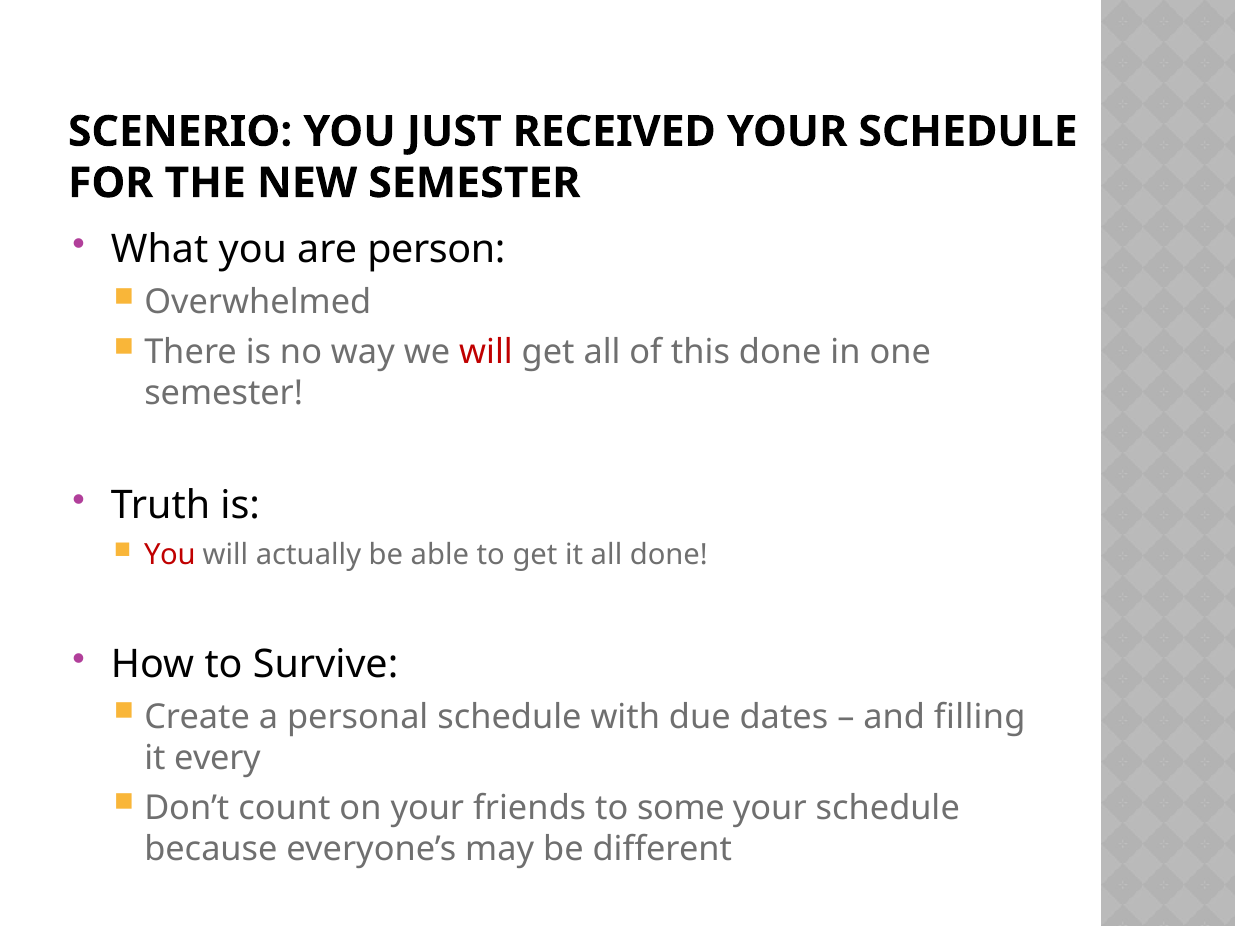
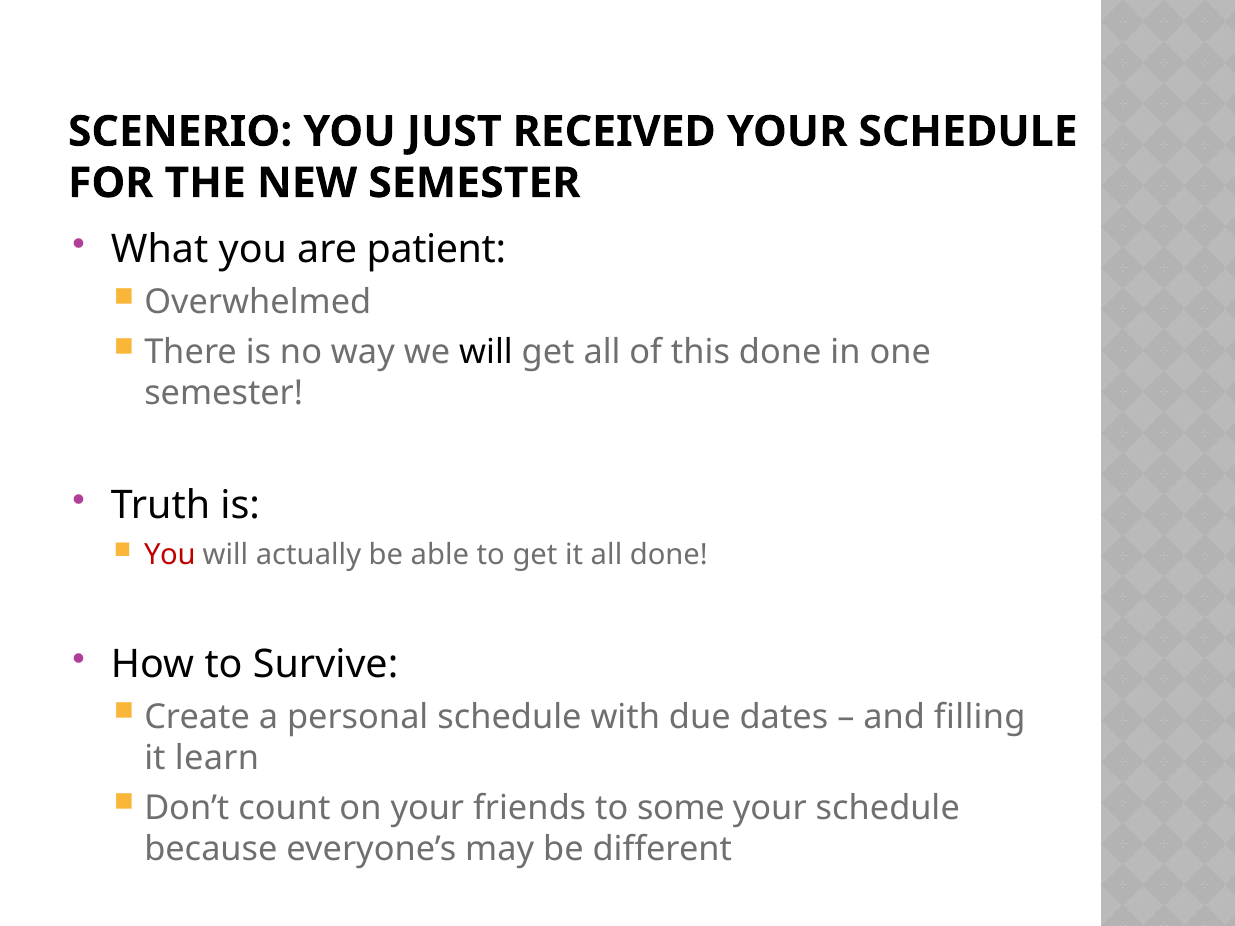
person: person -> patient (436, 250)
will colour: red -> black (486, 352)
every: every -> learn (217, 758)
